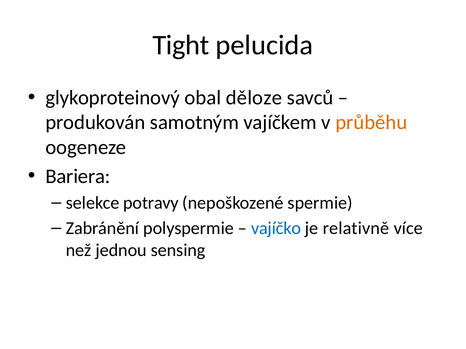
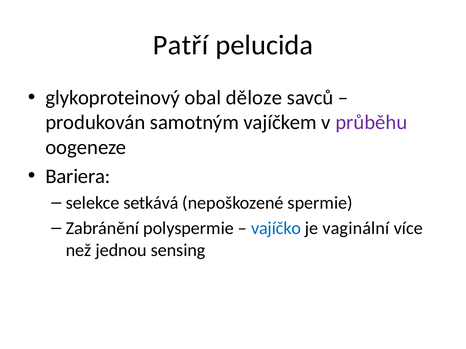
Tight: Tight -> Patří (181, 45)
průběhu colour: orange -> purple (371, 123)
potravy: potravy -> setkává (151, 203)
relativně: relativně -> vaginální (356, 229)
